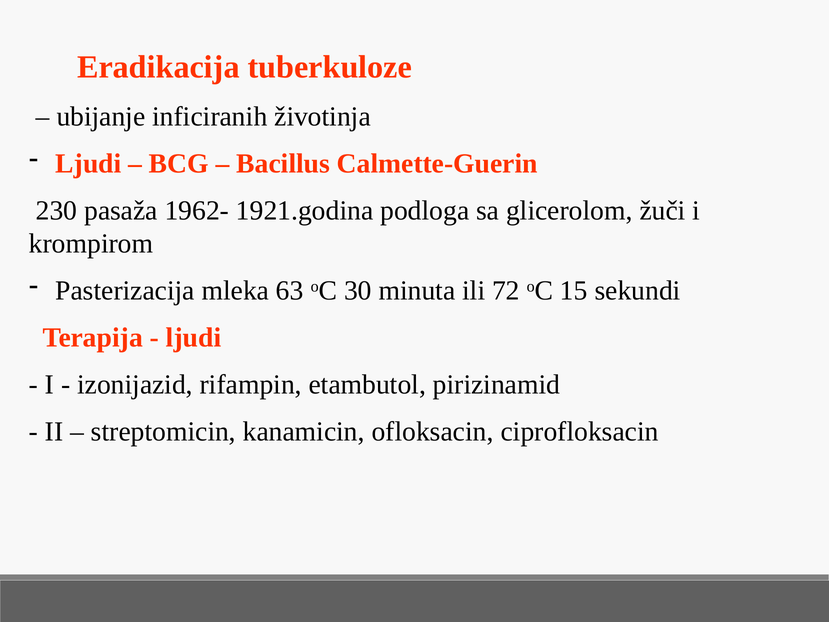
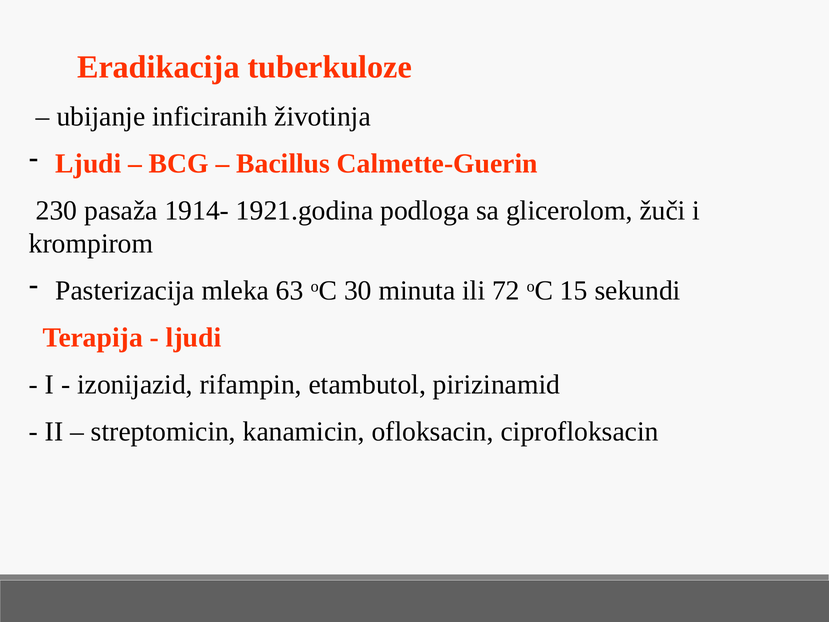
1962-: 1962- -> 1914- (197, 210)
